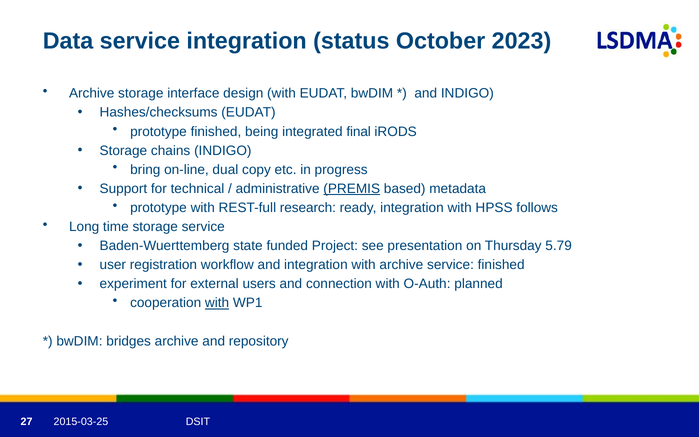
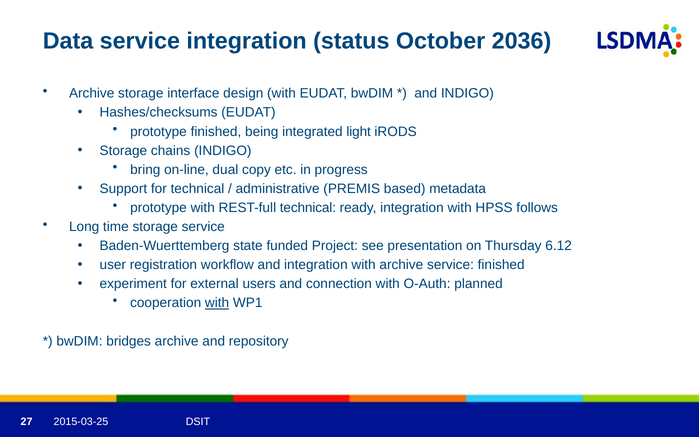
2023: 2023 -> 2036 (521, 41)
final: final -> light (359, 132)
PREMIS underline: present -> none (352, 189)
REST-full research: research -> technical (308, 208)
5.79: 5.79 -> 6.12 (559, 246)
